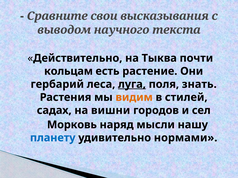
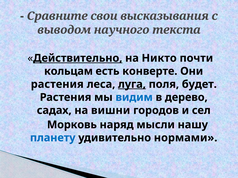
Действительно underline: none -> present (78, 58)
Тыква: Тыква -> Никто (159, 58)
растение: растение -> конверте (150, 71)
гербарий: гербарий -> растения (57, 84)
знать: знать -> будет (199, 84)
видим colour: orange -> blue (134, 98)
стилей: стилей -> дерево (186, 98)
